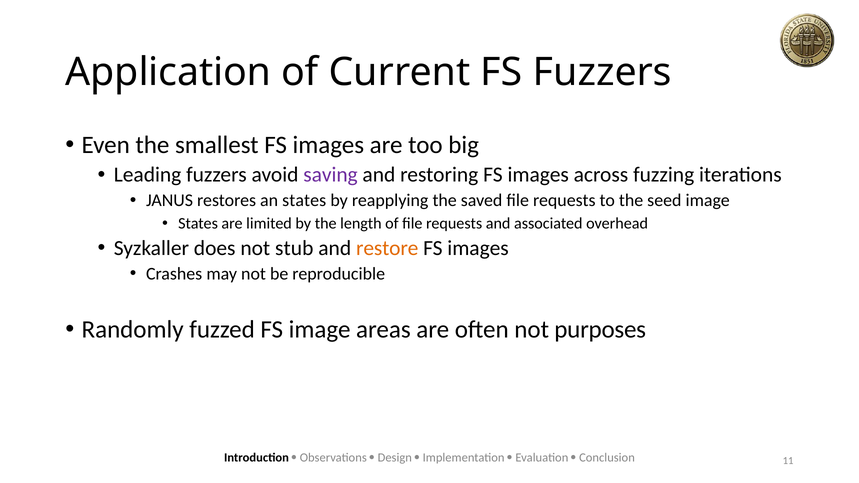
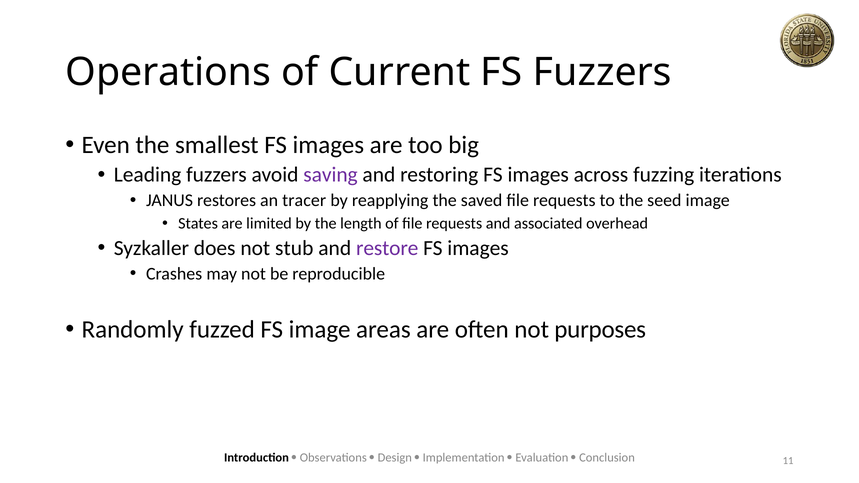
Application: Application -> Operations (168, 72)
an states: states -> tracer (304, 201)
restore colour: orange -> purple (387, 248)
